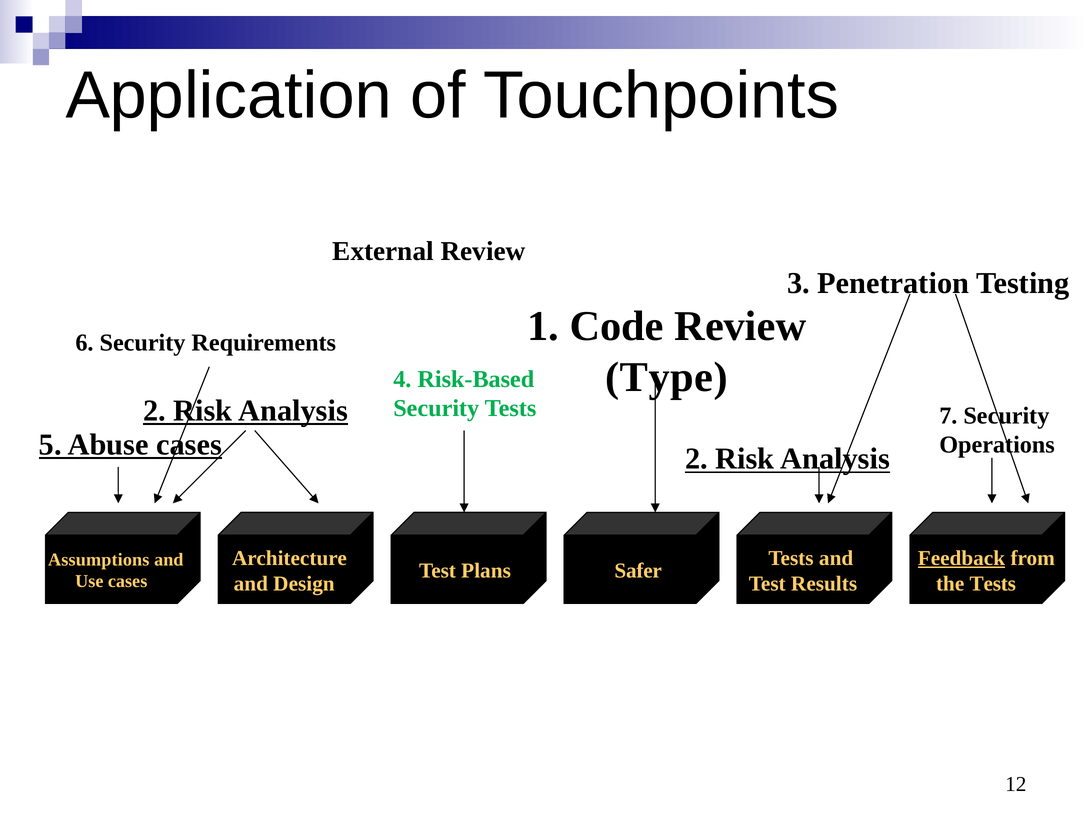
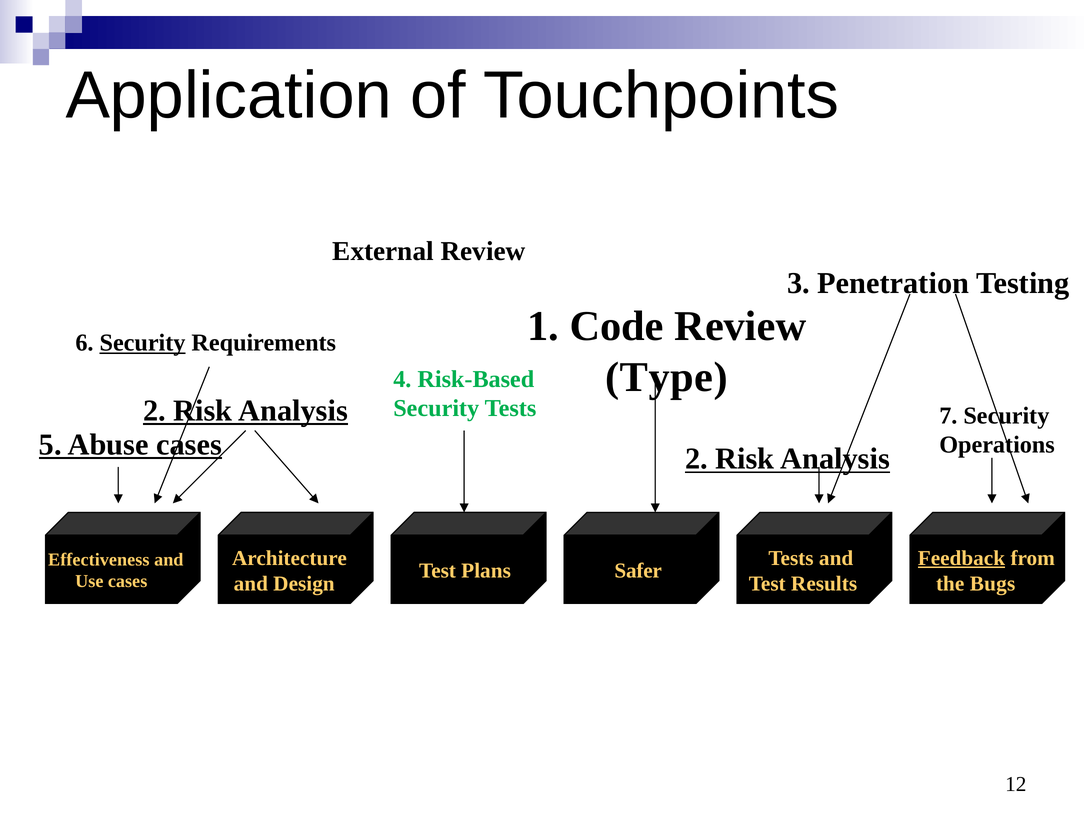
Security underline: none -> present (143, 343)
Assumptions: Assumptions -> Effectiveness (99, 560)
the Tests: Tests -> Bugs (993, 584)
